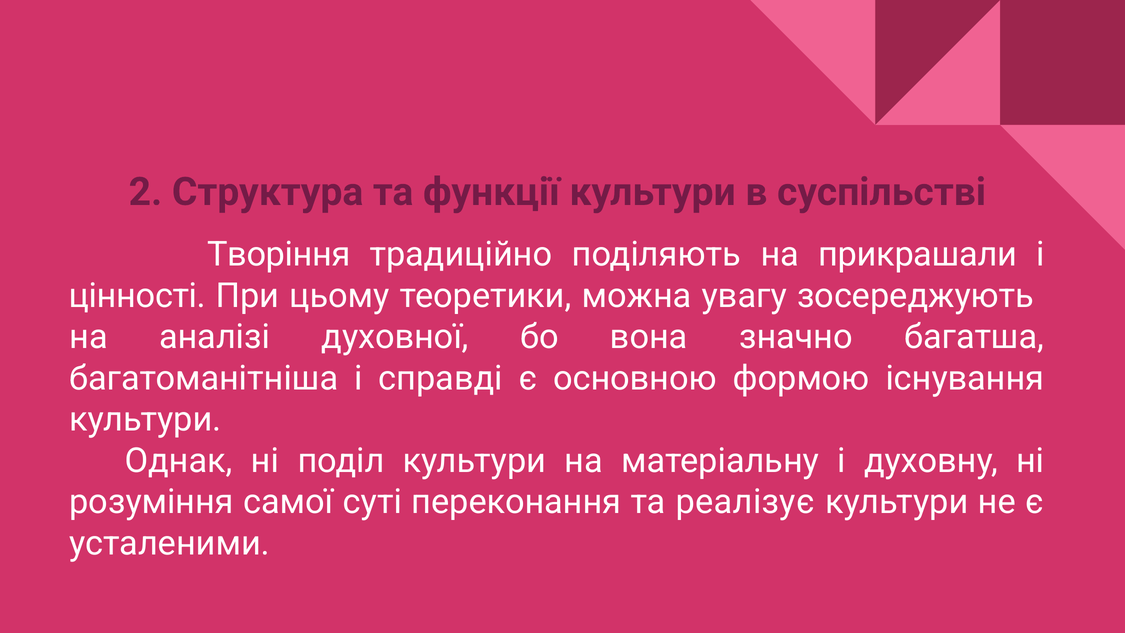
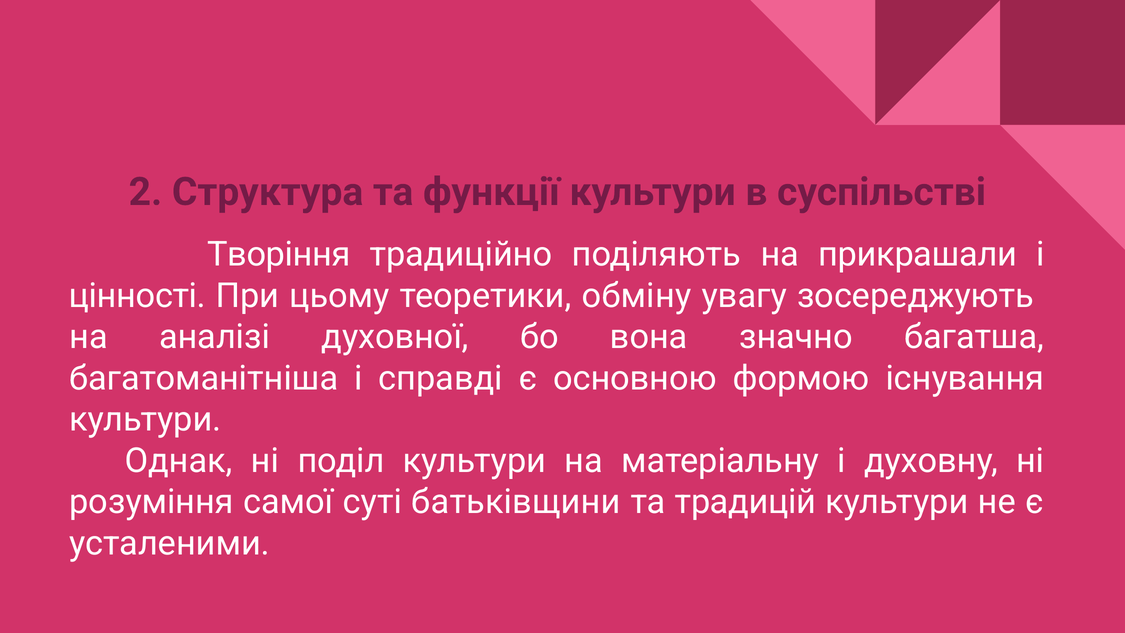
можна: можна -> обміну (637, 296)
переконання: переконання -> батьківщини (516, 502)
реалізує: реалізує -> традицій (745, 502)
